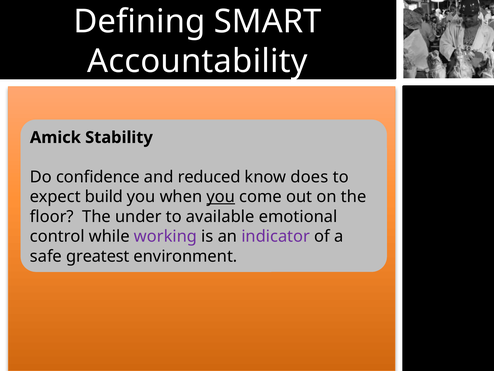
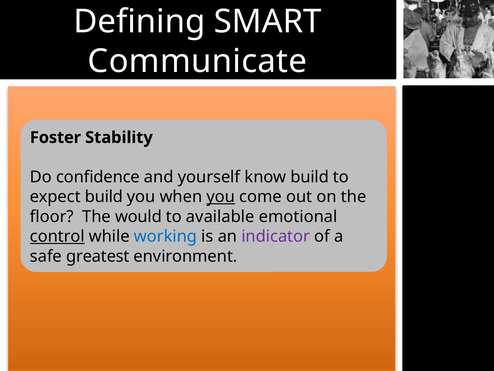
Accountability: Accountability -> Communicate (197, 61)
Amick: Amick -> Foster (55, 137)
reduced: reduced -> yourself (209, 177)
know does: does -> build (310, 177)
under: under -> would (138, 216)
control underline: none -> present (57, 236)
working colour: purple -> blue (165, 236)
